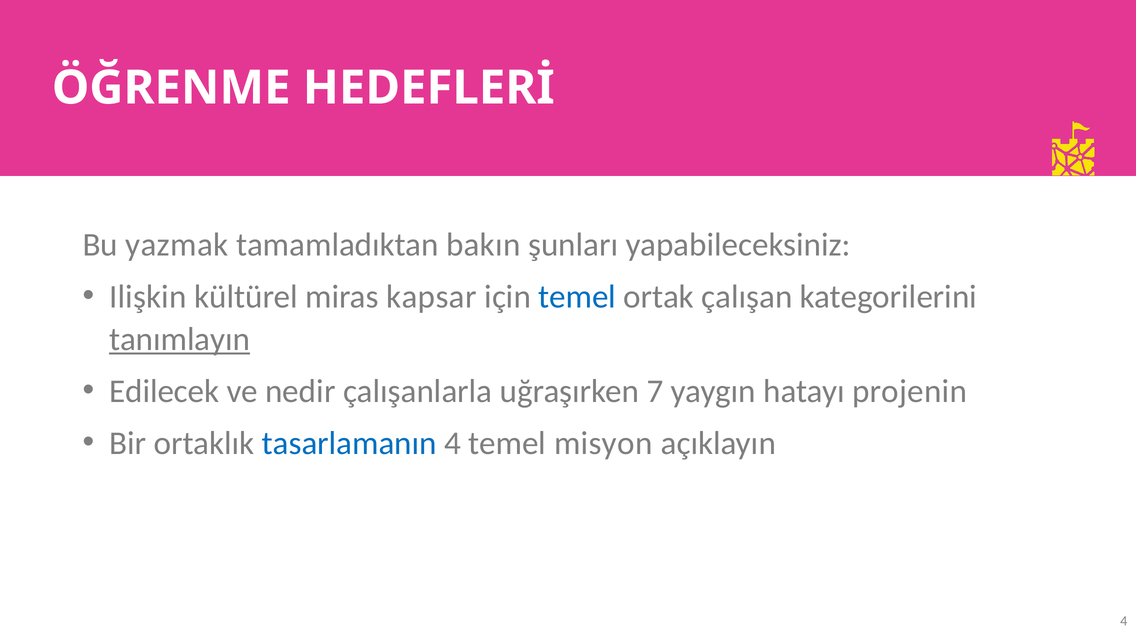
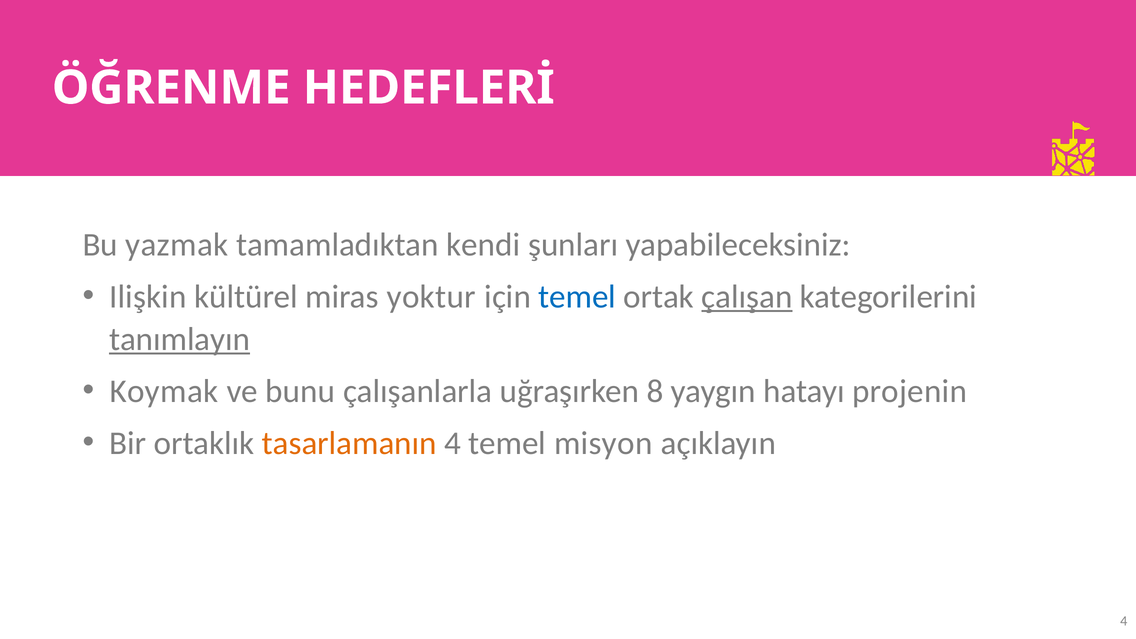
bakın: bakın -> kendi (483, 245)
kapsar: kapsar -> yoktur (431, 297)
çalışan underline: none -> present (747, 297)
Edilecek: Edilecek -> Koymak (164, 391)
nedir: nedir -> bunu (300, 391)
7: 7 -> 8 (655, 391)
tasarlamanın colour: blue -> orange (349, 443)
